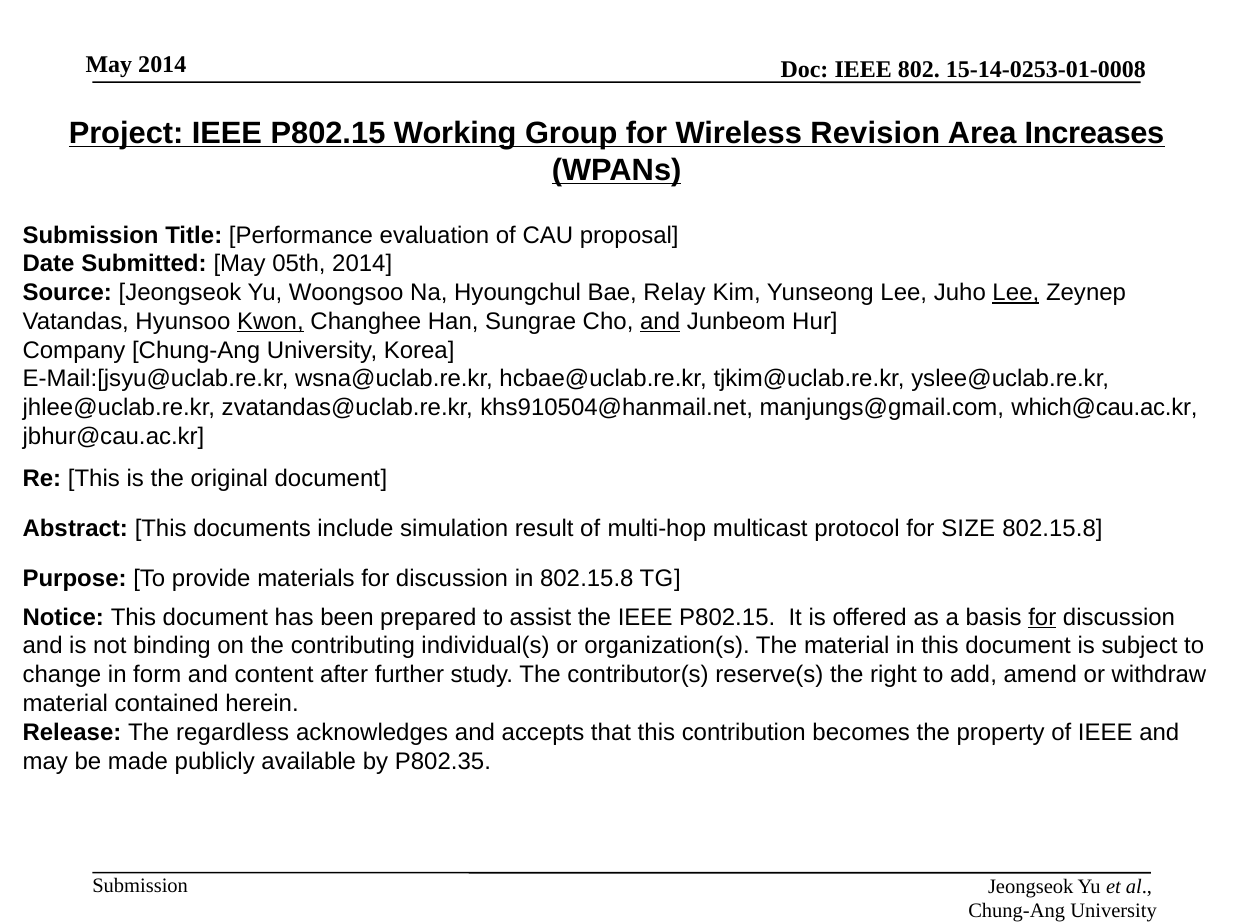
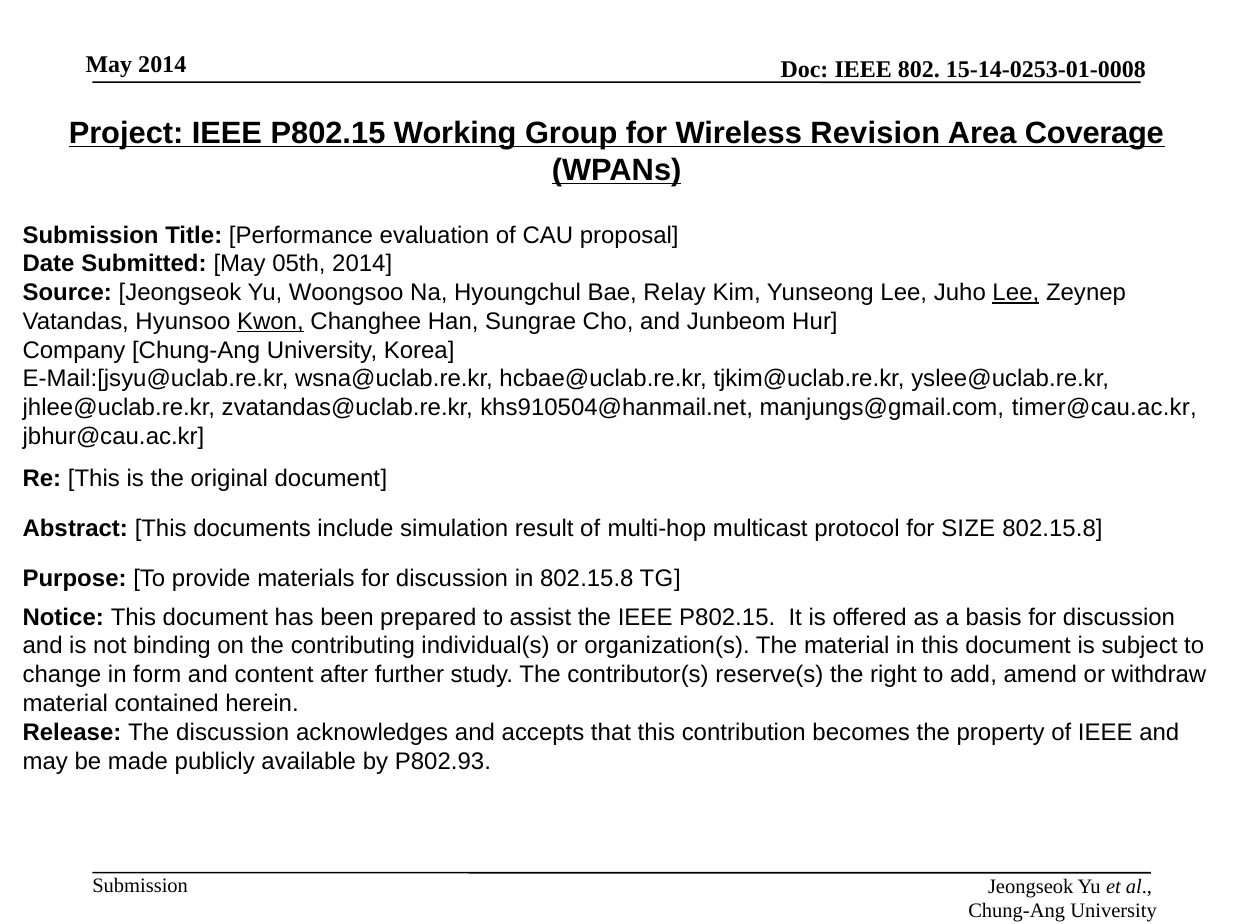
Increases: Increases -> Coverage (1094, 133)
and underline: present -> none (660, 322)
which@cau.ac.kr: which@cau.ac.kr -> timer@cau.ac.kr (1104, 408)
for underline: present -> none (1042, 618)
The regardless: regardless -> discussion (233, 733)
P802.35: P802.35 -> P802.93 (443, 762)
